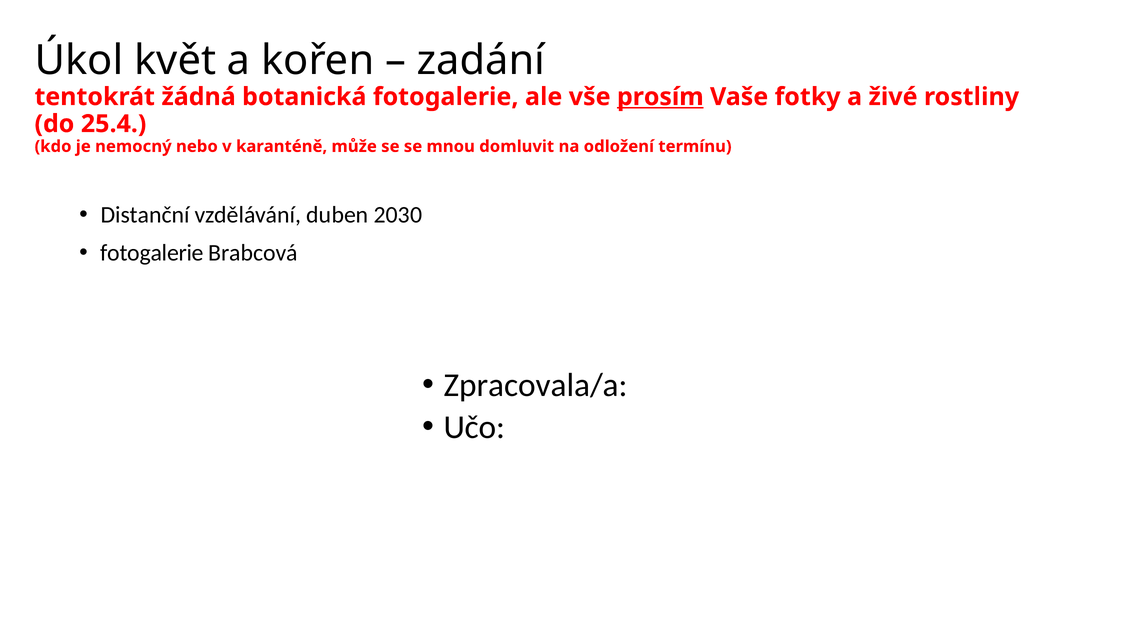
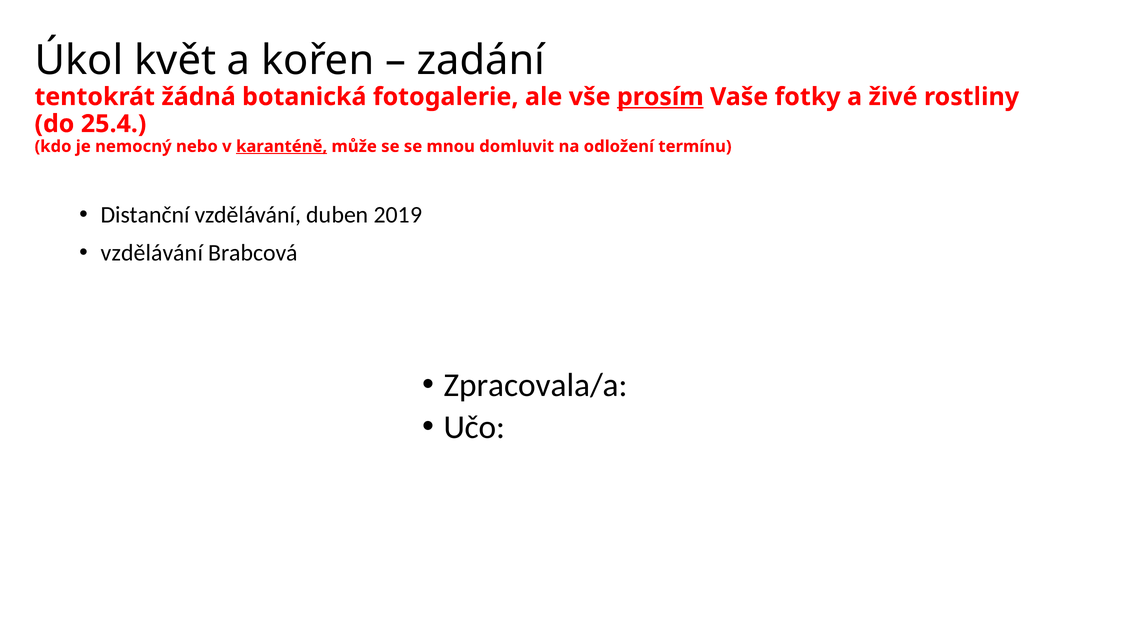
karanténě underline: none -> present (282, 146)
2030: 2030 -> 2019 (398, 215)
fotogalerie: fotogalerie -> vzdělávání (152, 253)
